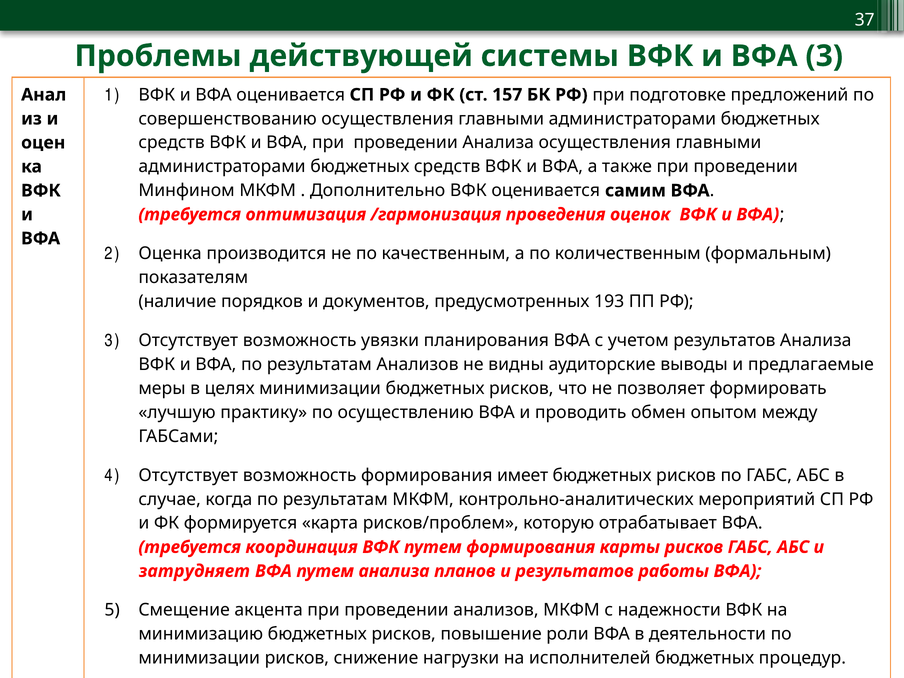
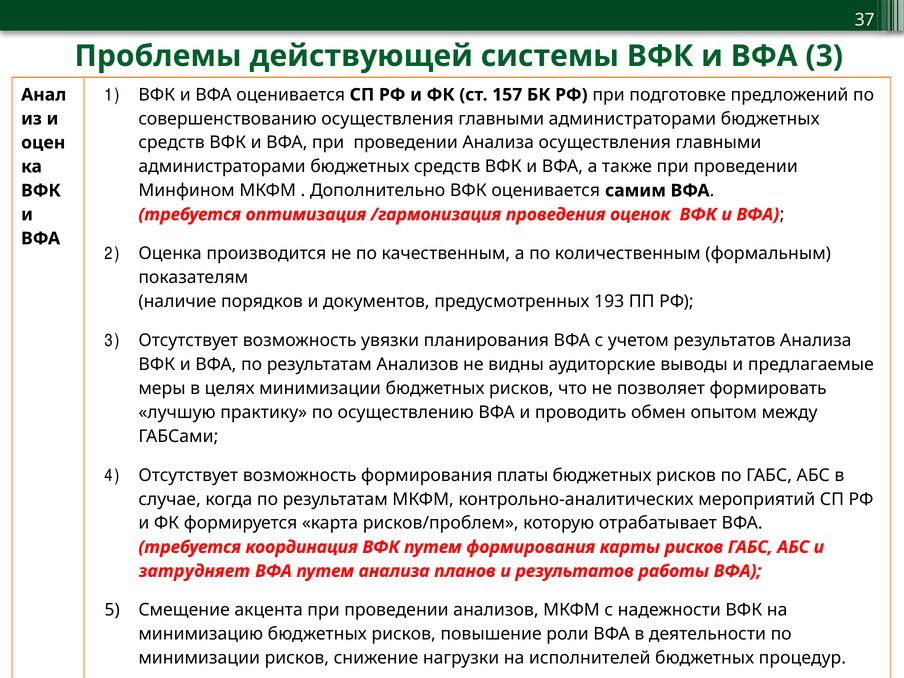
имеет: имеет -> платы (523, 475)
